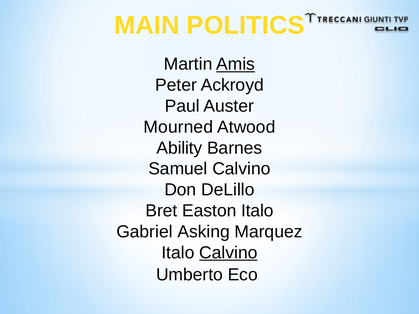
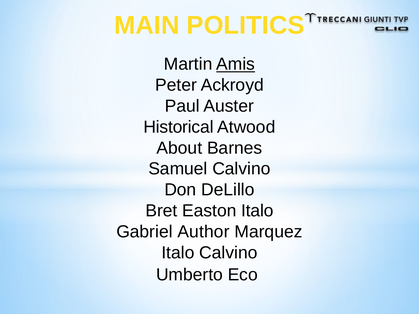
Mourned: Mourned -> Historical (179, 127)
Ability: Ability -> About (179, 148)
Asking: Asking -> Author (204, 232)
Calvino underline: present -> none (228, 253)
